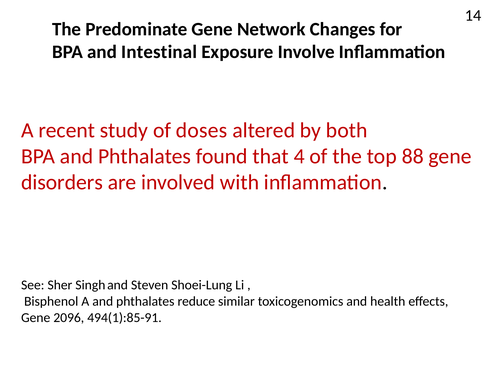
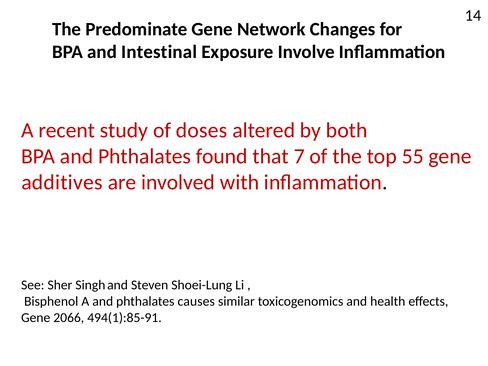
4: 4 -> 7 (299, 156)
88: 88 -> 55 (413, 156)
disorders: disorders -> additives (62, 182)
reduce: reduce -> causes (196, 301)
2096: 2096 -> 2066 (69, 318)
